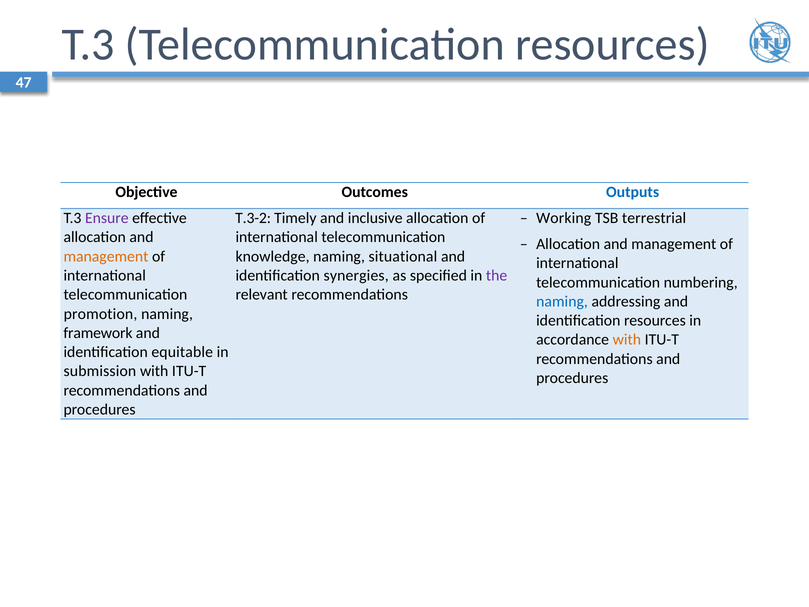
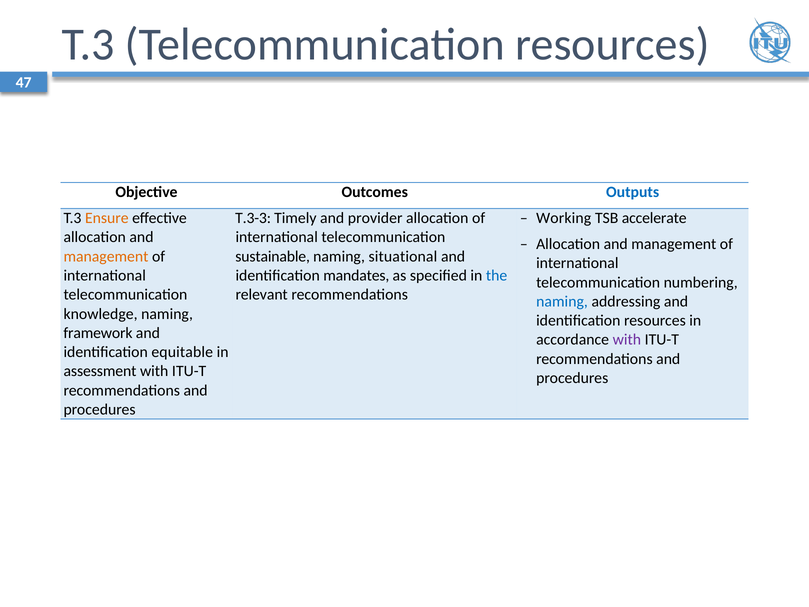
Ensure colour: purple -> orange (107, 218)
T.3-2: T.3-2 -> T.3-3 (253, 218)
inclusive: inclusive -> provider (375, 218)
terrestrial: terrestrial -> accelerate (654, 218)
knowledge: knowledge -> sustainable (273, 256)
synergies: synergies -> mandates (356, 275)
the colour: purple -> blue (497, 275)
promotion: promotion -> knowledge (101, 314)
with colour: orange -> purple (627, 340)
submission: submission -> assessment (100, 371)
